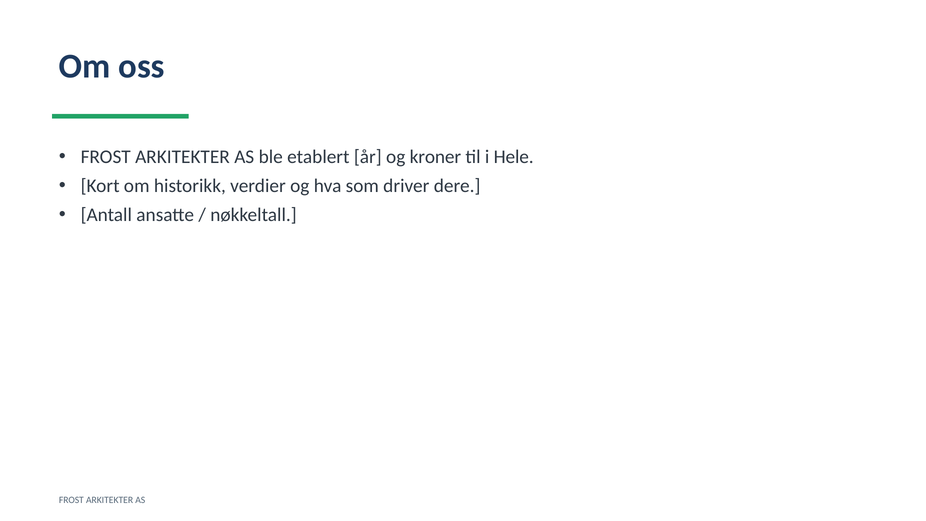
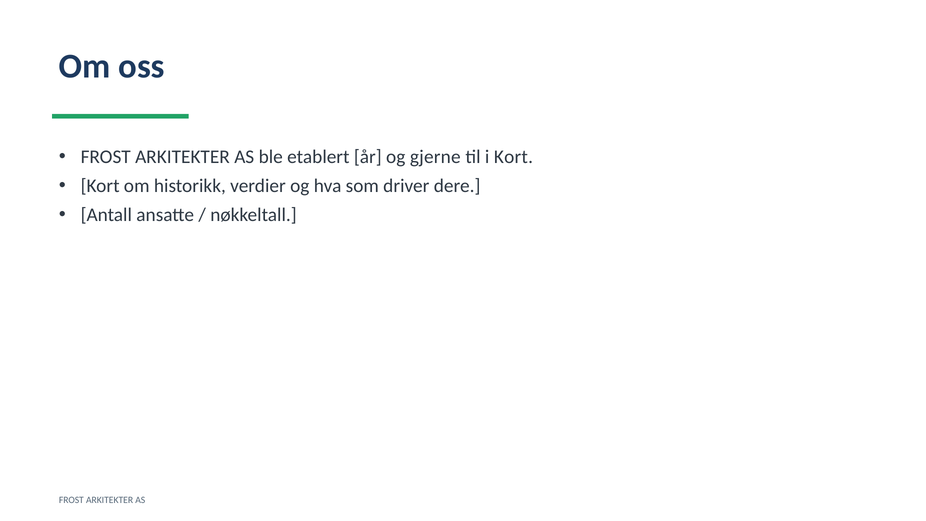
kroner: kroner -> gjerne (435, 157)
i Hele: Hele -> Kort (513, 157)
